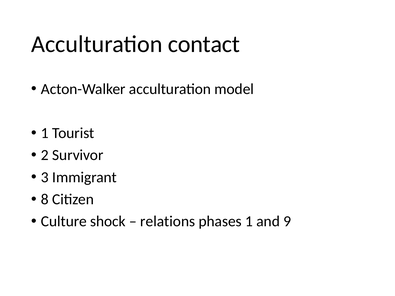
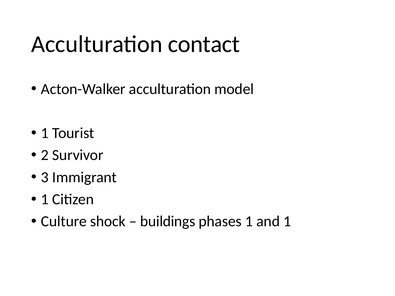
8: 8 -> 1 (45, 199)
relations: relations -> buildings (168, 222)
and 9: 9 -> 1 (287, 222)
